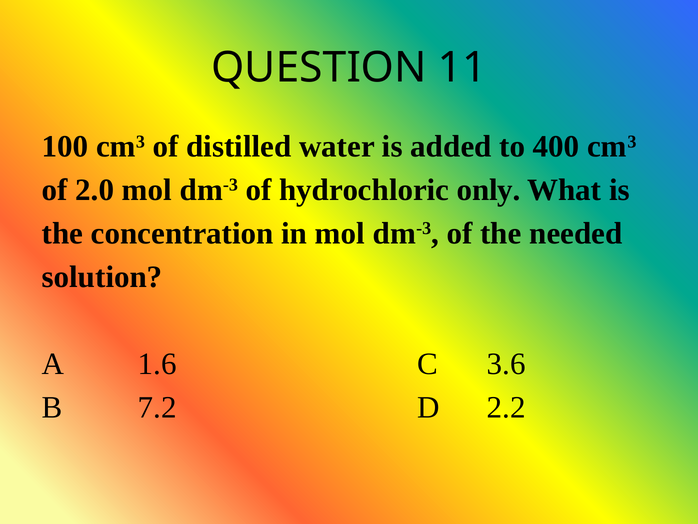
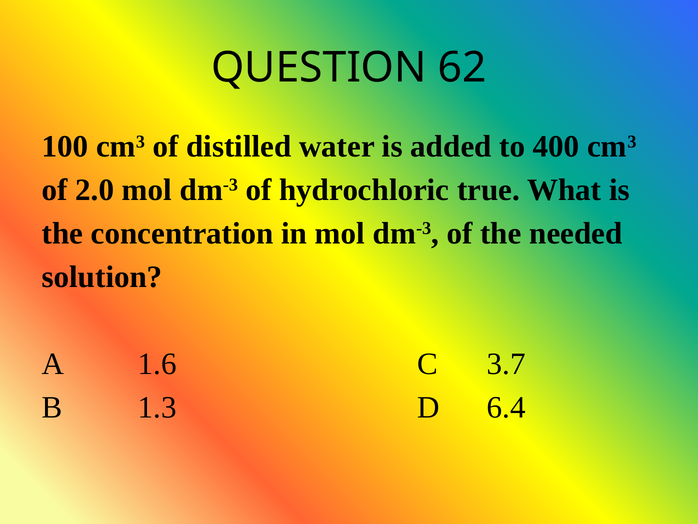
11: 11 -> 62 (462, 68)
only: only -> true (488, 190)
3.6: 3.6 -> 3.7 (506, 364)
7.2: 7.2 -> 1.3 (157, 407)
2.2: 2.2 -> 6.4 (506, 407)
